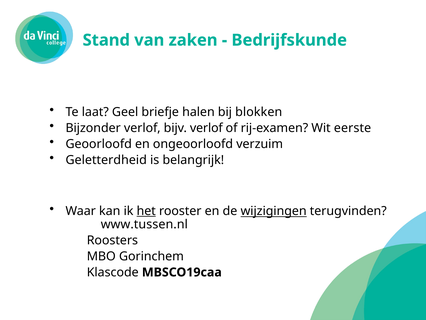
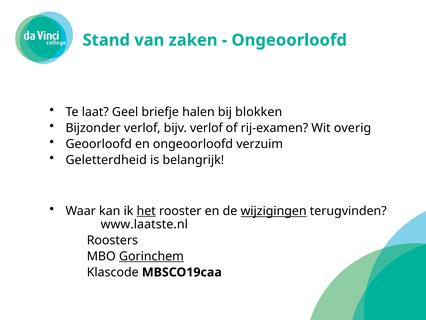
Bedrijfskunde: Bedrijfskunde -> Ongeoorloofd (289, 40)
eerste: eerste -> overig (353, 128)
www.tussen.nl: www.tussen.nl -> www.laatste.nl (144, 224)
Gorinchem underline: none -> present (151, 256)
